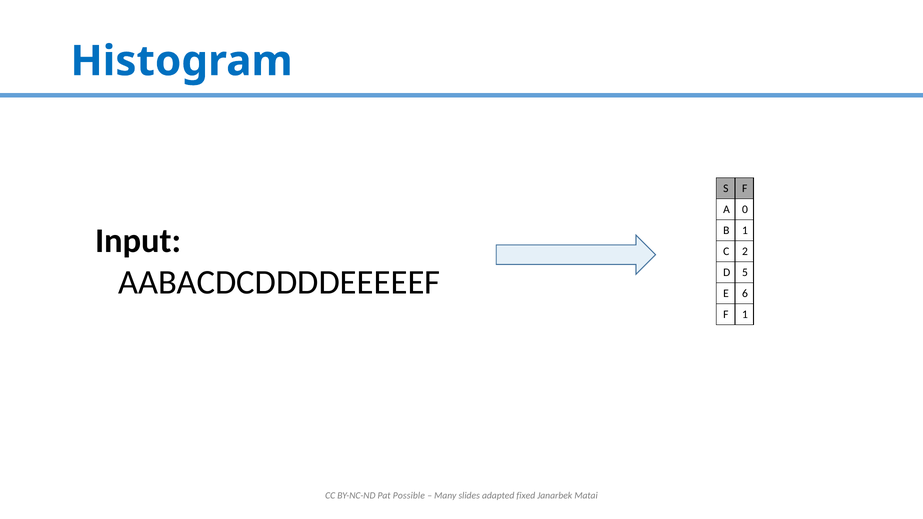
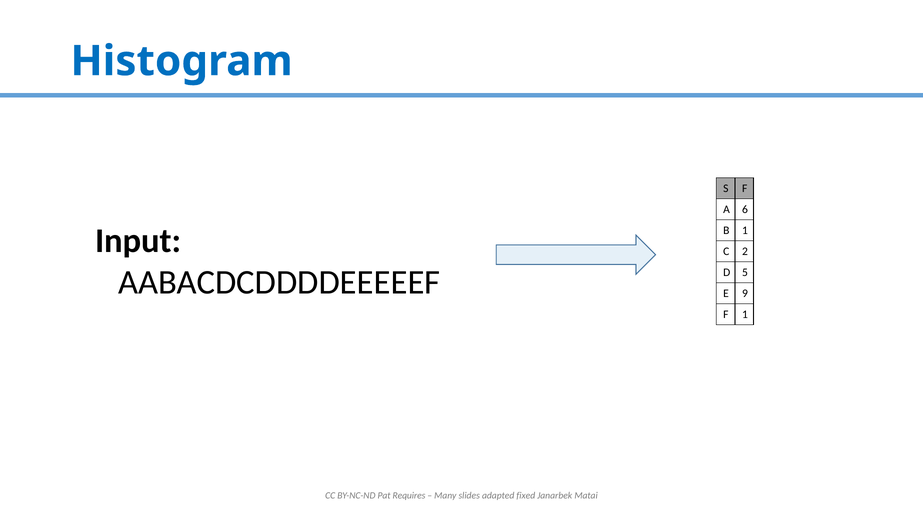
0: 0 -> 6 (745, 209)
6: 6 -> 9 (745, 293)
Possible: Possible -> Requires (409, 496)
